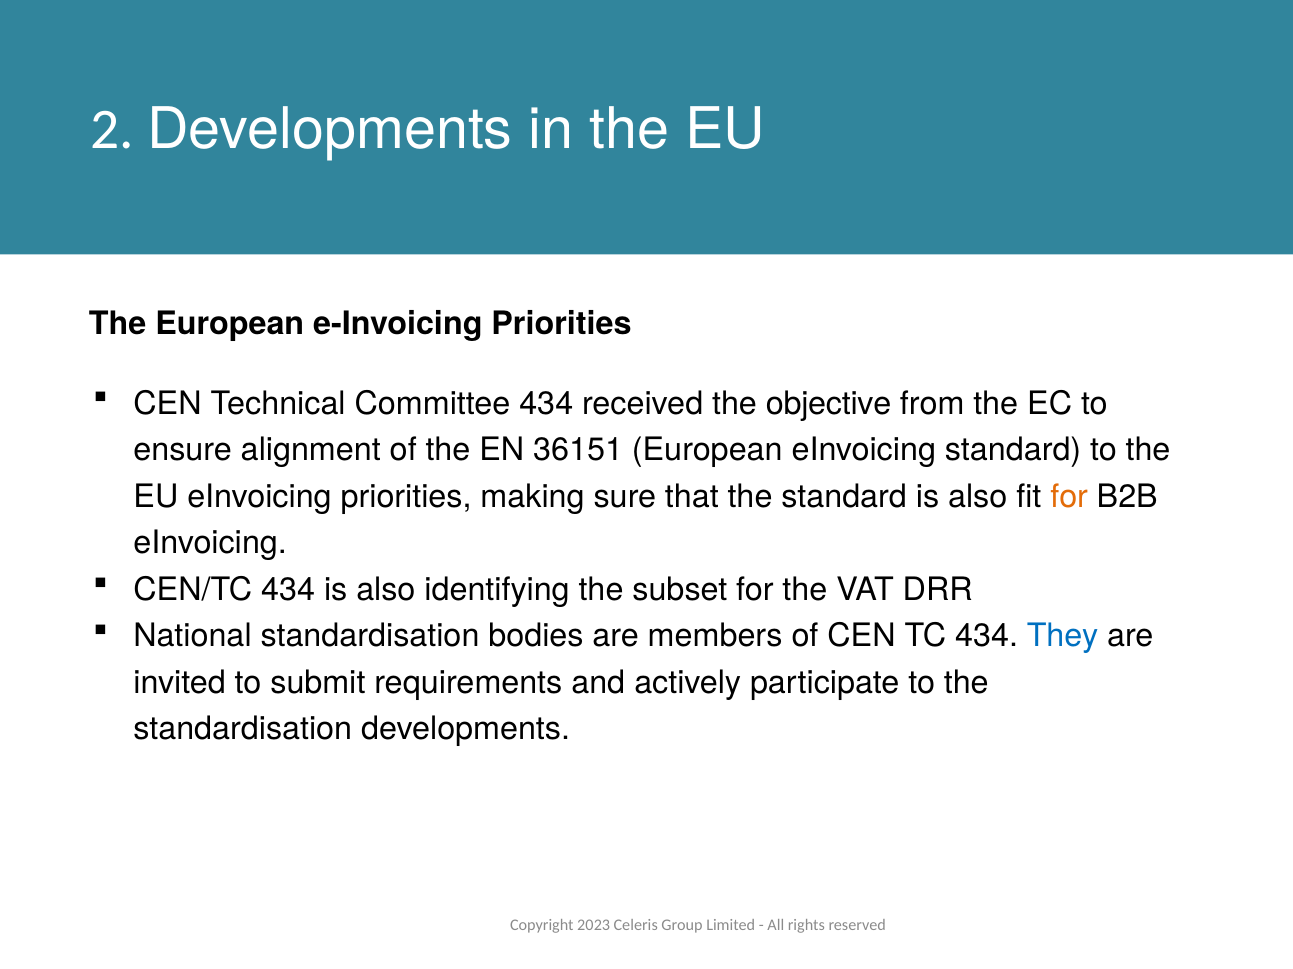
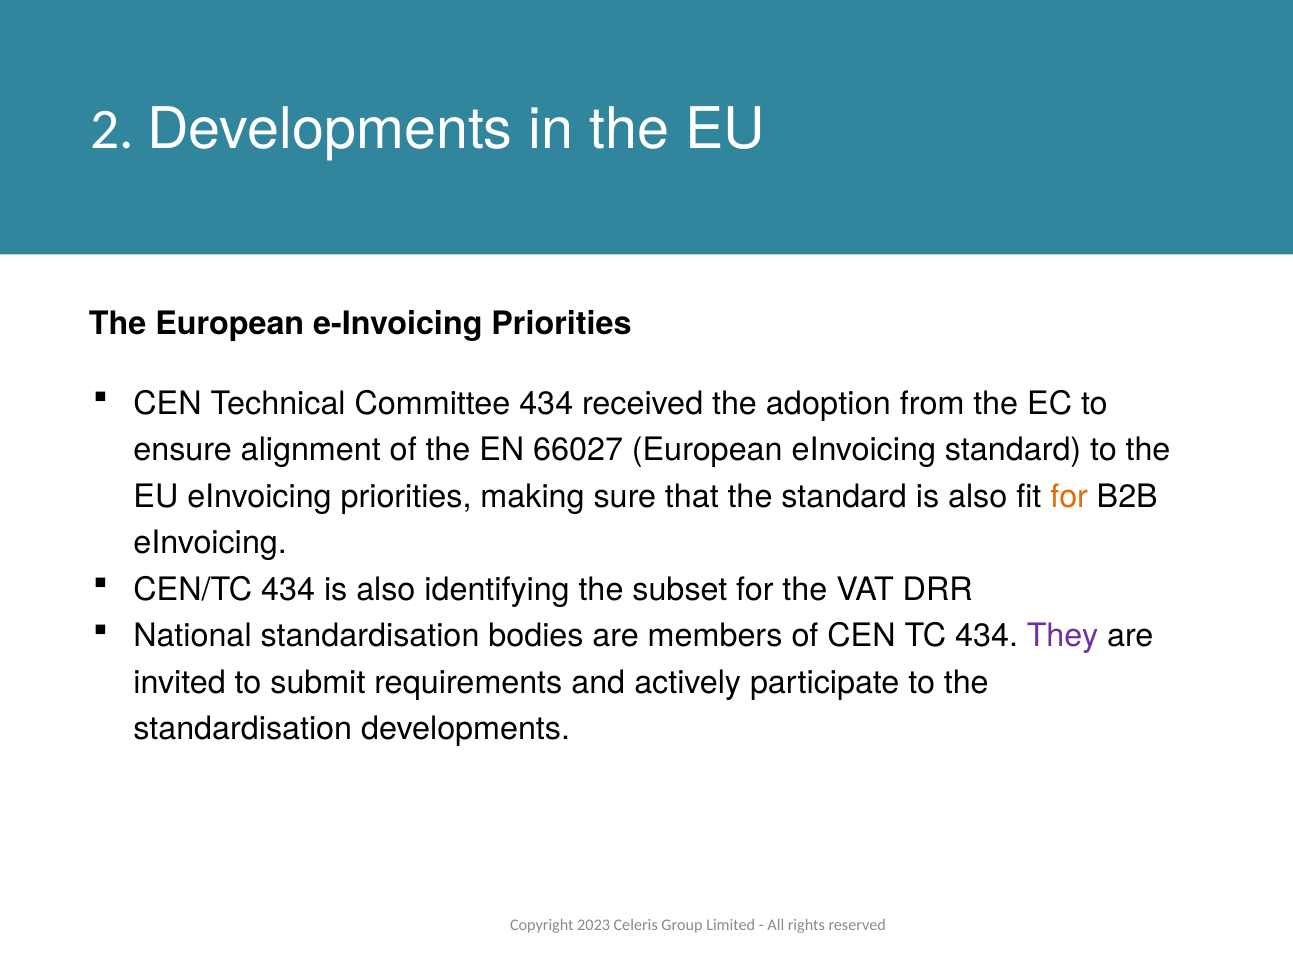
objective: objective -> adoption (828, 404)
36151: 36151 -> 66027 (578, 450)
They colour: blue -> purple (1063, 636)
